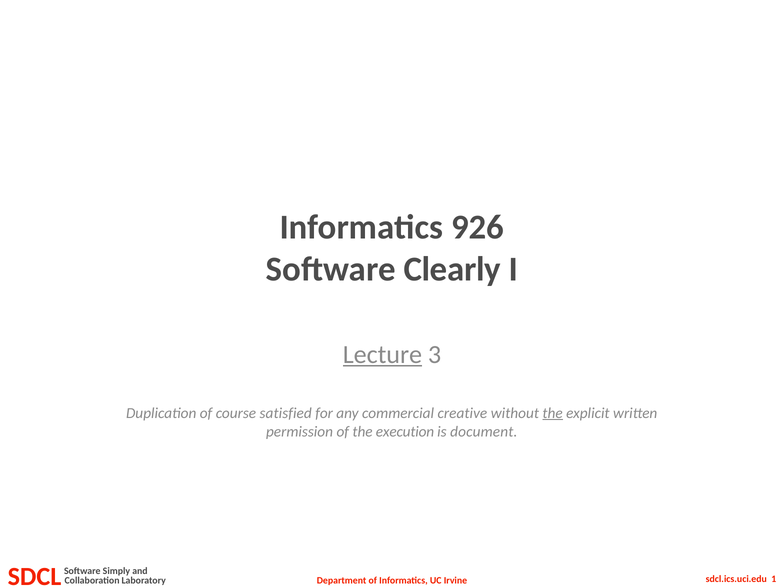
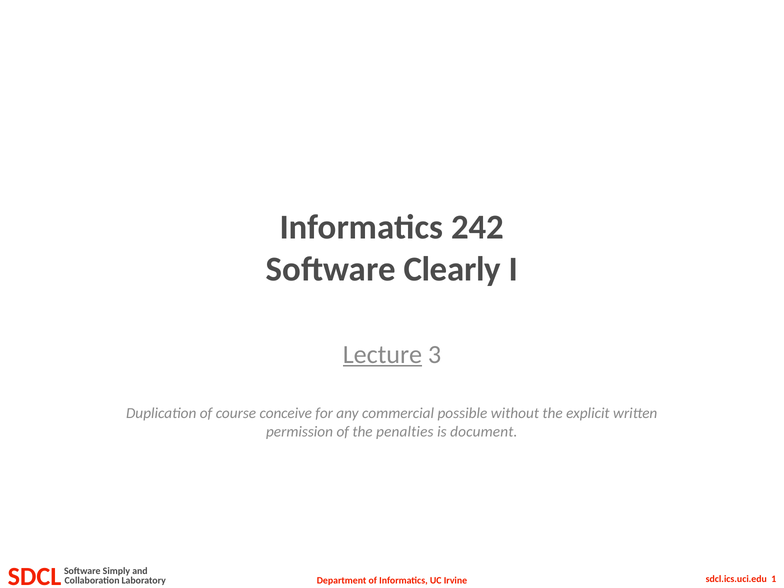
926: 926 -> 242 (478, 227)
satisfied: satisfied -> conceive (286, 413)
creative: creative -> possible (462, 413)
the underline: present -> none (553, 413)
execution: execution -> penalties (405, 431)
